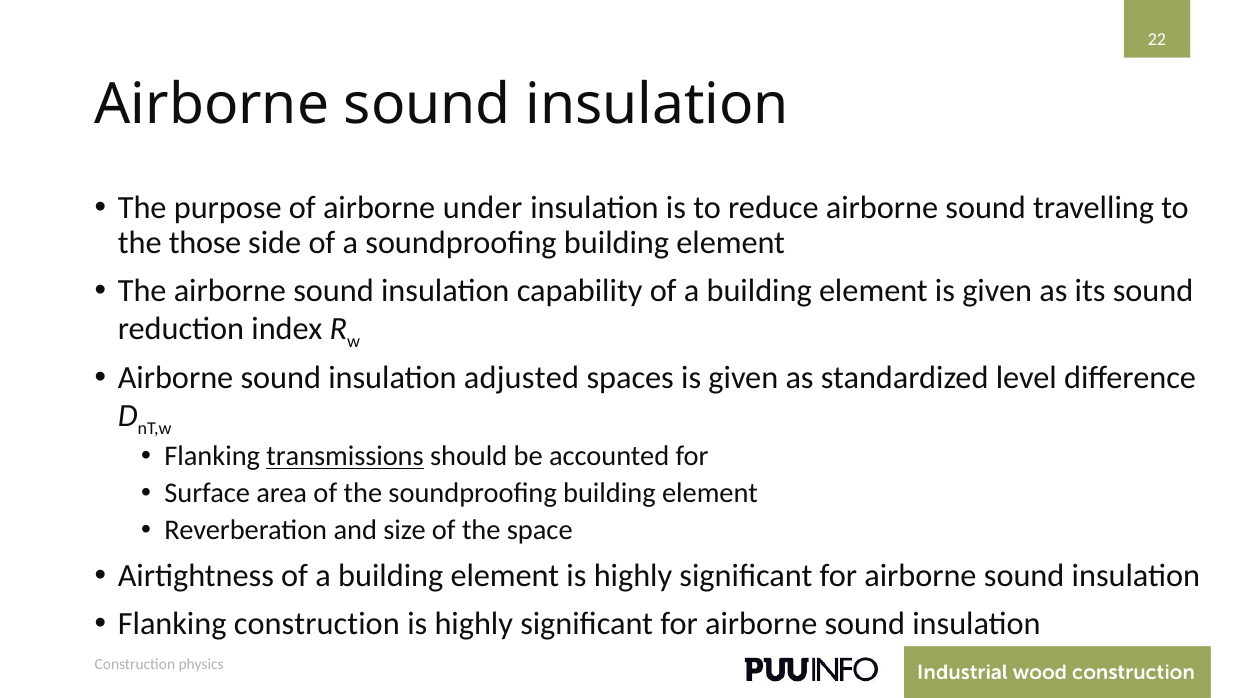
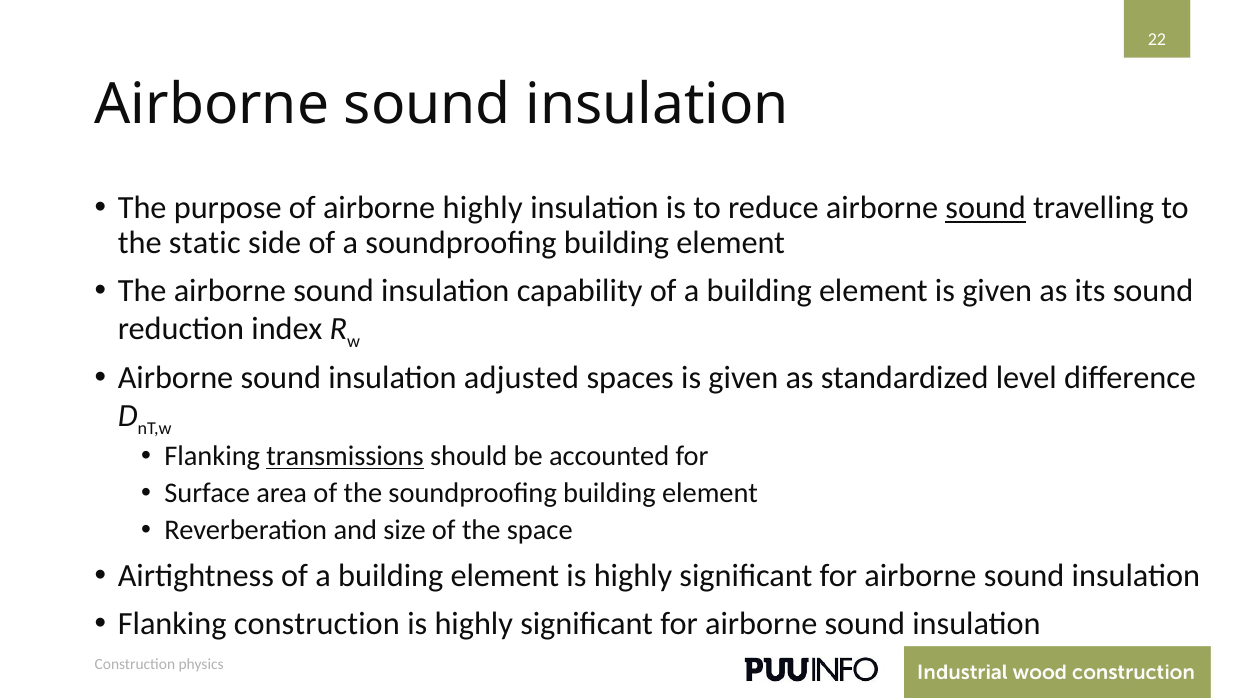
airborne under: under -> highly (483, 208)
sound underline: none -> present (986, 208)
those: those -> static (205, 243)
